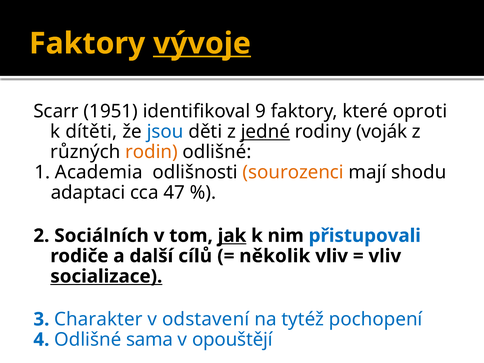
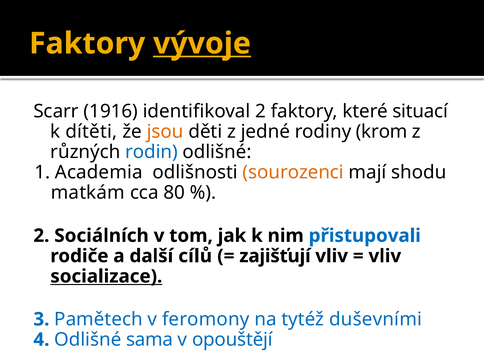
1951: 1951 -> 1916 (111, 111)
identifikoval 9: 9 -> 2 (261, 111)
oproti: oproti -> situací (420, 111)
jsou colour: blue -> orange (165, 132)
jedné underline: present -> none (265, 132)
voják: voják -> krom (382, 132)
rodin colour: orange -> blue (151, 152)
adaptaci: adaptaci -> matkám (88, 193)
47: 47 -> 80 (174, 193)
jak underline: present -> none (232, 236)
několik: několik -> zajišťují (275, 256)
Charakter: Charakter -> Pamětech (98, 319)
odstavení: odstavení -> feromony (206, 319)
pochopení: pochopení -> duševními (376, 319)
